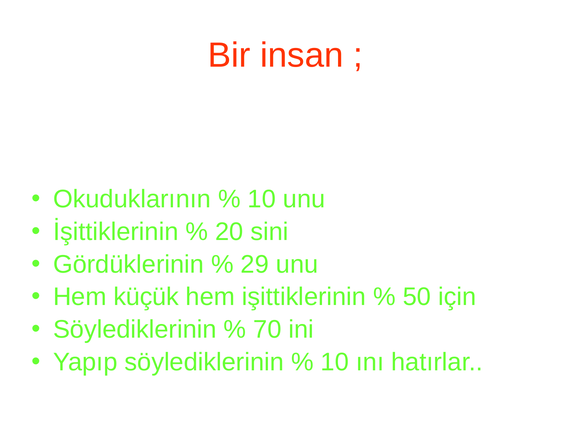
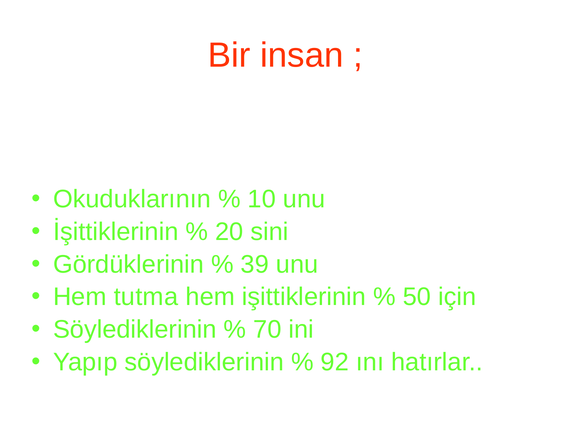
29: 29 -> 39 (255, 264)
küçük: küçük -> tutma (146, 296)
10: 10 -> 92 (335, 361)
